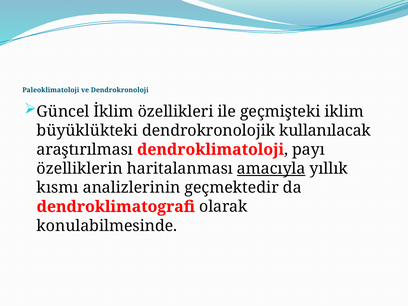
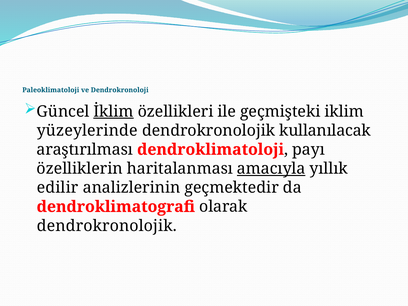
İklim underline: none -> present (114, 111)
büyüklükteki: büyüklükteki -> yüzeylerinde (87, 131)
kısmı: kısmı -> edilir (58, 188)
konulabilmesinde: konulabilmesinde -> dendrokronolojik (107, 226)
